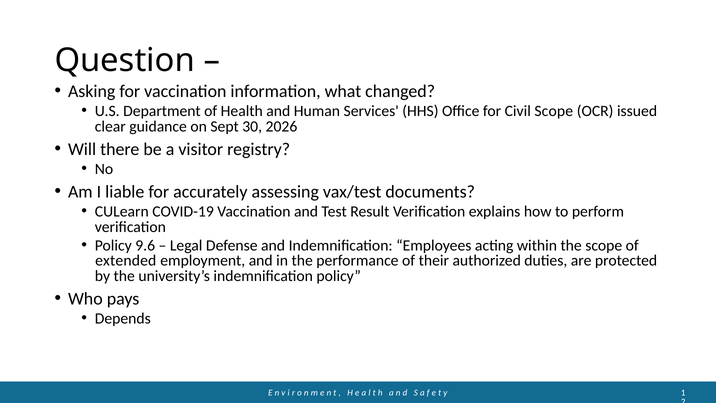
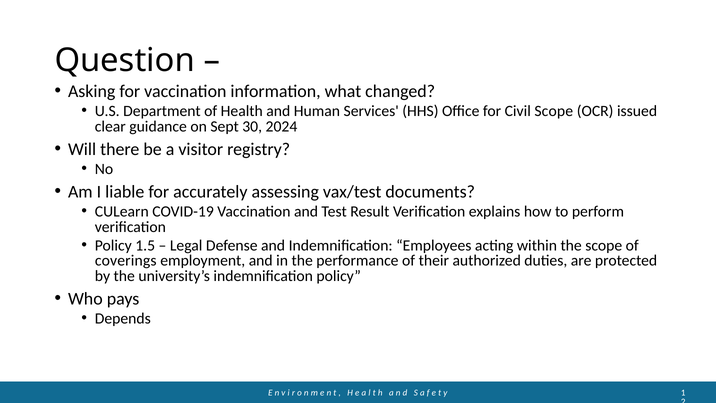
2026: 2026 -> 2024 (281, 126)
9.6: 9.6 -> 1.5 (145, 245)
extended: extended -> coverings (126, 261)
